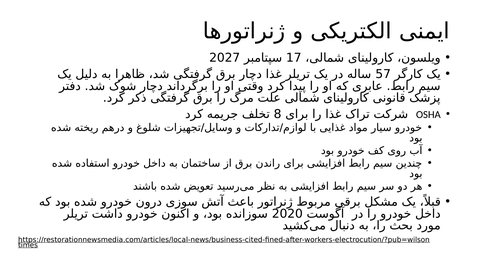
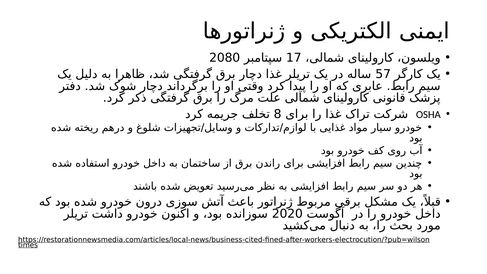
2027: 2027 -> 2080 (225, 58)
